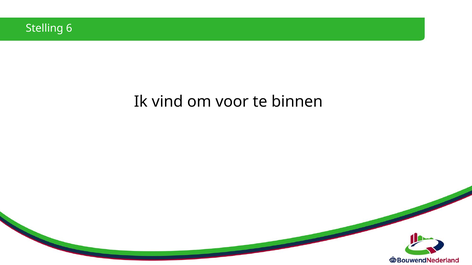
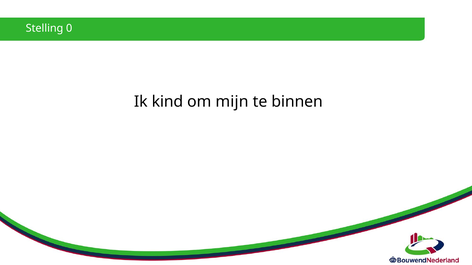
6: 6 -> 0 (69, 28)
vind: vind -> kind (167, 102)
voor: voor -> mijn (232, 102)
